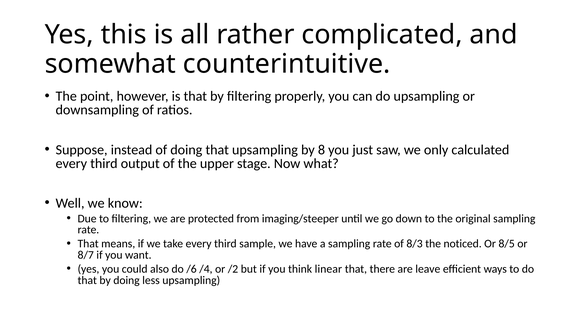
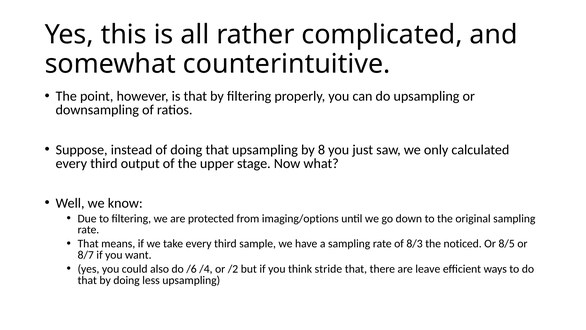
imaging/steeper: imaging/steeper -> imaging/options (300, 218)
linear: linear -> stride (328, 269)
